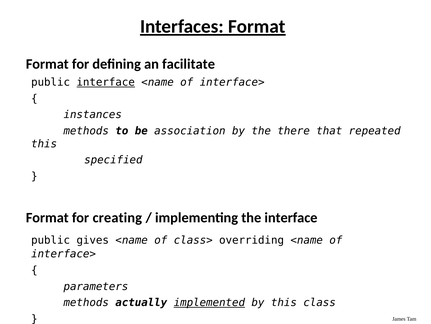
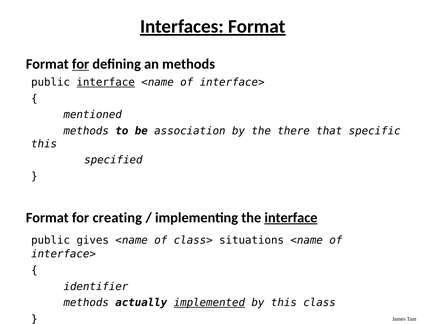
for underline: none -> present (81, 64)
an facilitate: facilitate -> methods (189, 64)
instances: instances -> mentioned (93, 114)
repeated: repeated -> specific (375, 131)
interface underline: none -> present (291, 217)
overriding: overriding -> situations (252, 240)
parameters: parameters -> identifier (96, 286)
